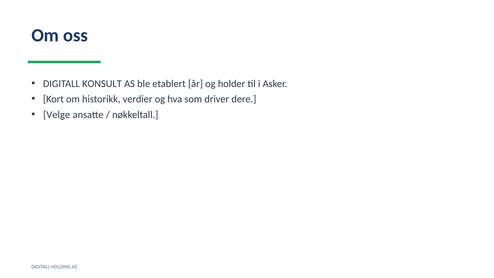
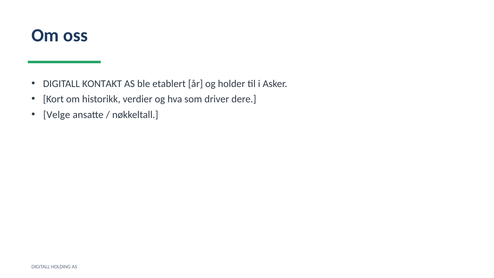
KONSULT: KONSULT -> KONTAKT (102, 84)
